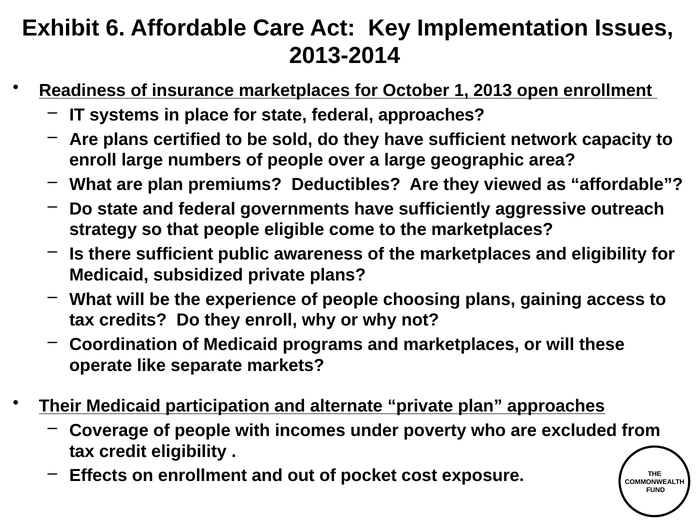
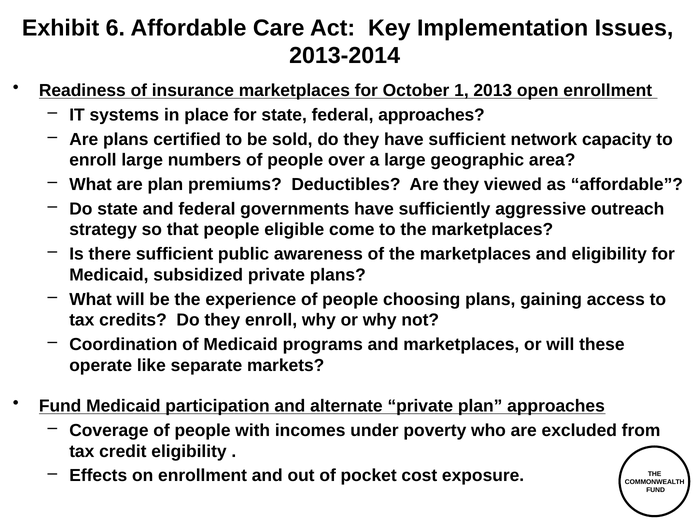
Their: Their -> Fund (60, 406)
